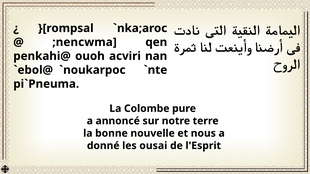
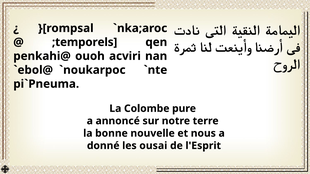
;nencwma: ;nencwma -> ;temporels (85, 42)
